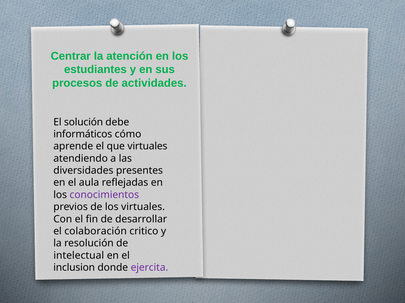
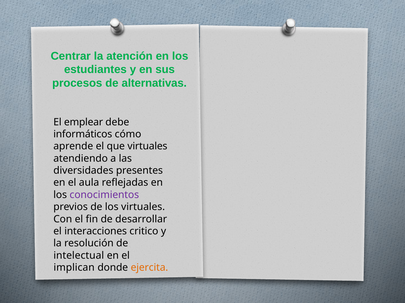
actividades: actividades -> alternativas (154, 83)
solución: solución -> emplear (84, 122)
colaboración: colaboración -> interacciones (96, 232)
inclusion: inclusion -> implican (74, 268)
ejercita colour: purple -> orange (149, 268)
